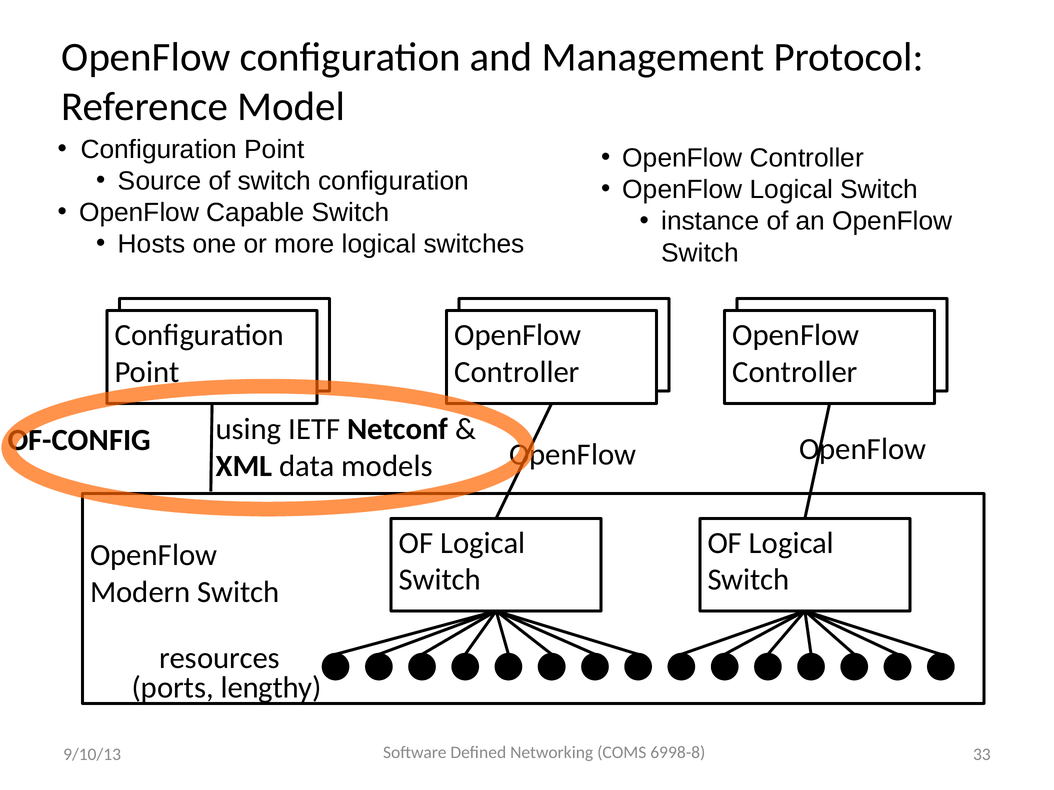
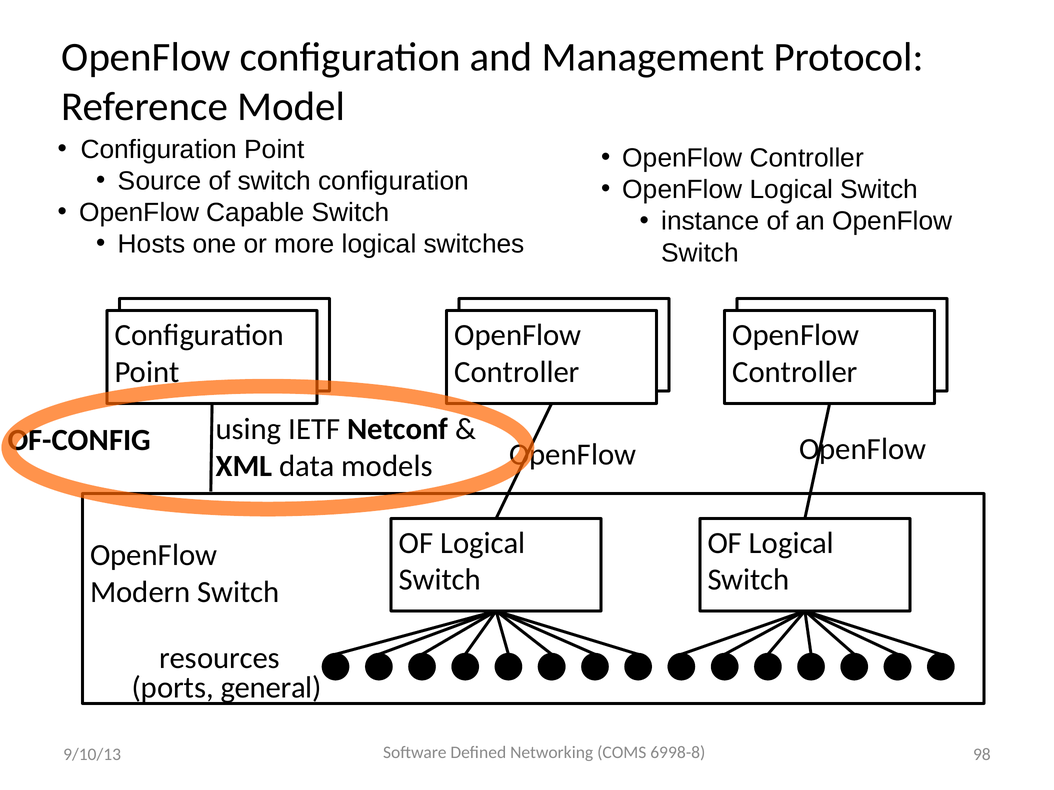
lengthy: lengthy -> general (271, 688)
33: 33 -> 98 (982, 755)
